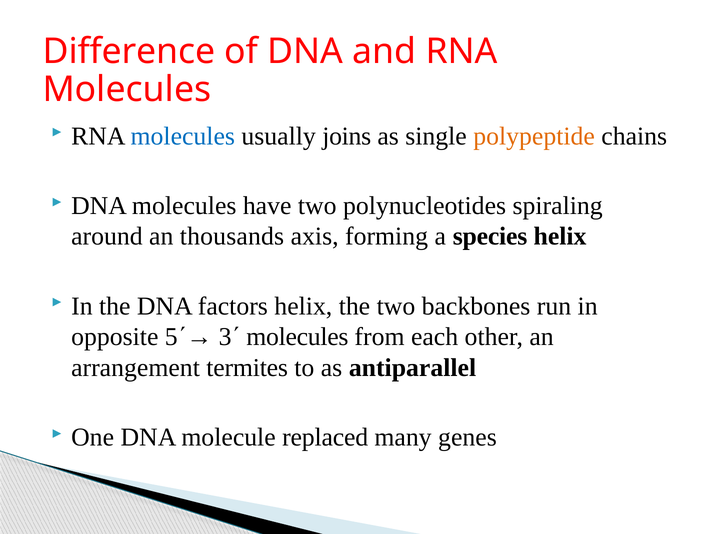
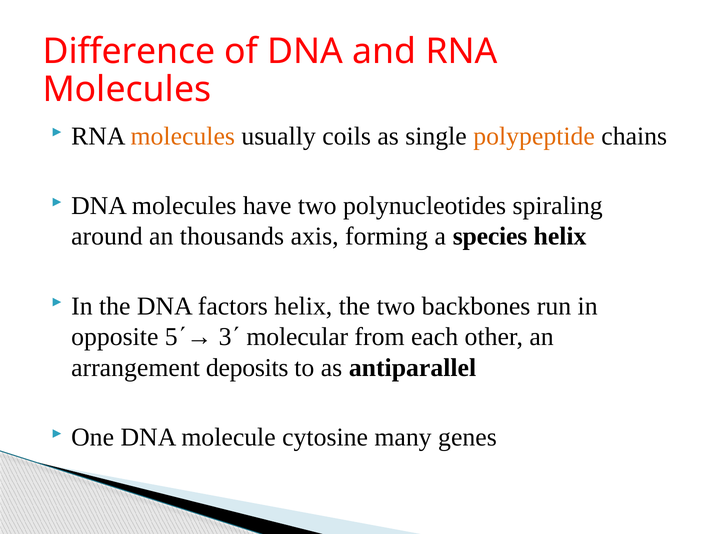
molecules colour: blue -> orange (183, 136)
joins: joins -> coils (347, 136)
molecules: molecules -> molecular (297, 337)
termites: termites -> deposits (247, 368)
replaced: replaced -> cytosine (325, 438)
